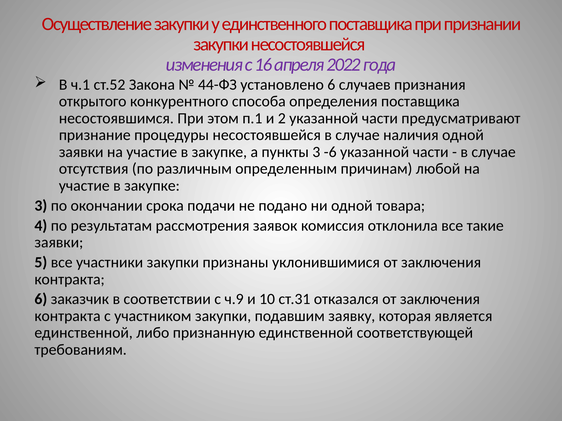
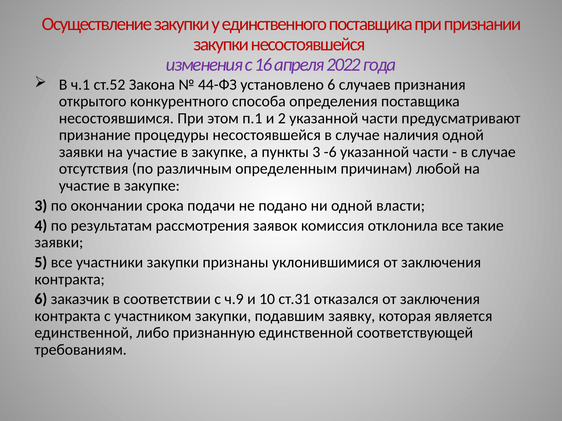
товара: товара -> власти (401, 206)
